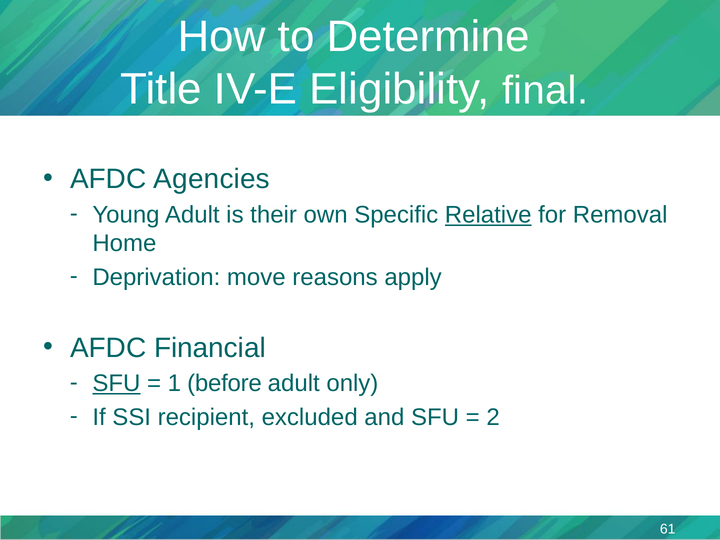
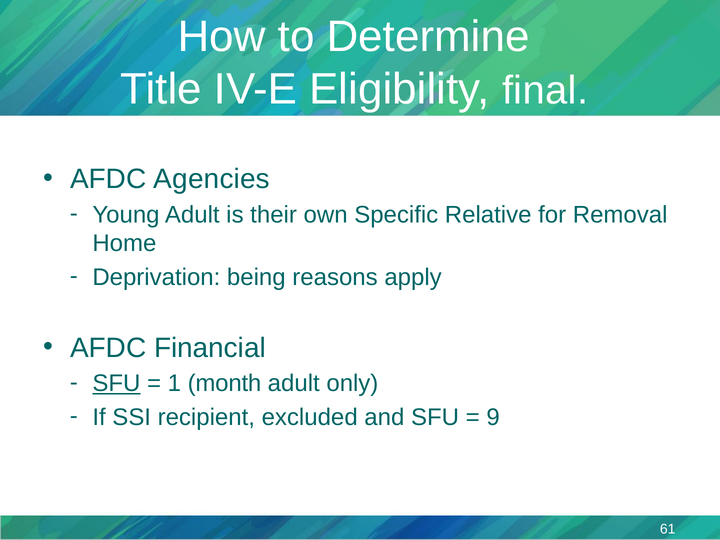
Relative underline: present -> none (488, 215)
move: move -> being (256, 277)
before: before -> month (224, 384)
2: 2 -> 9 (493, 417)
